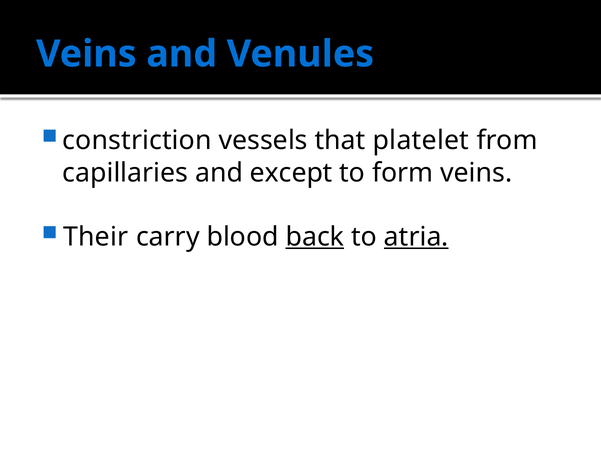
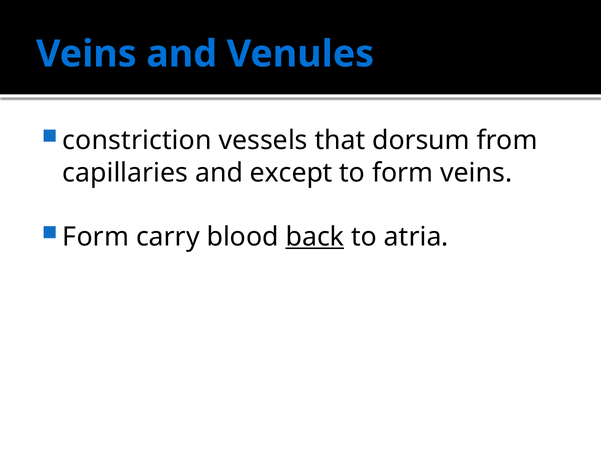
platelet: platelet -> dorsum (421, 141)
Their: Their -> Form (96, 237)
atria underline: present -> none (416, 237)
